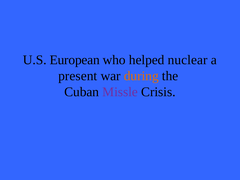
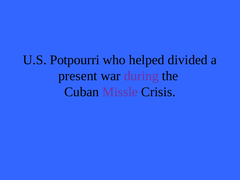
European: European -> Potpourri (75, 60)
nuclear: nuclear -> divided (188, 60)
during colour: orange -> purple (141, 76)
